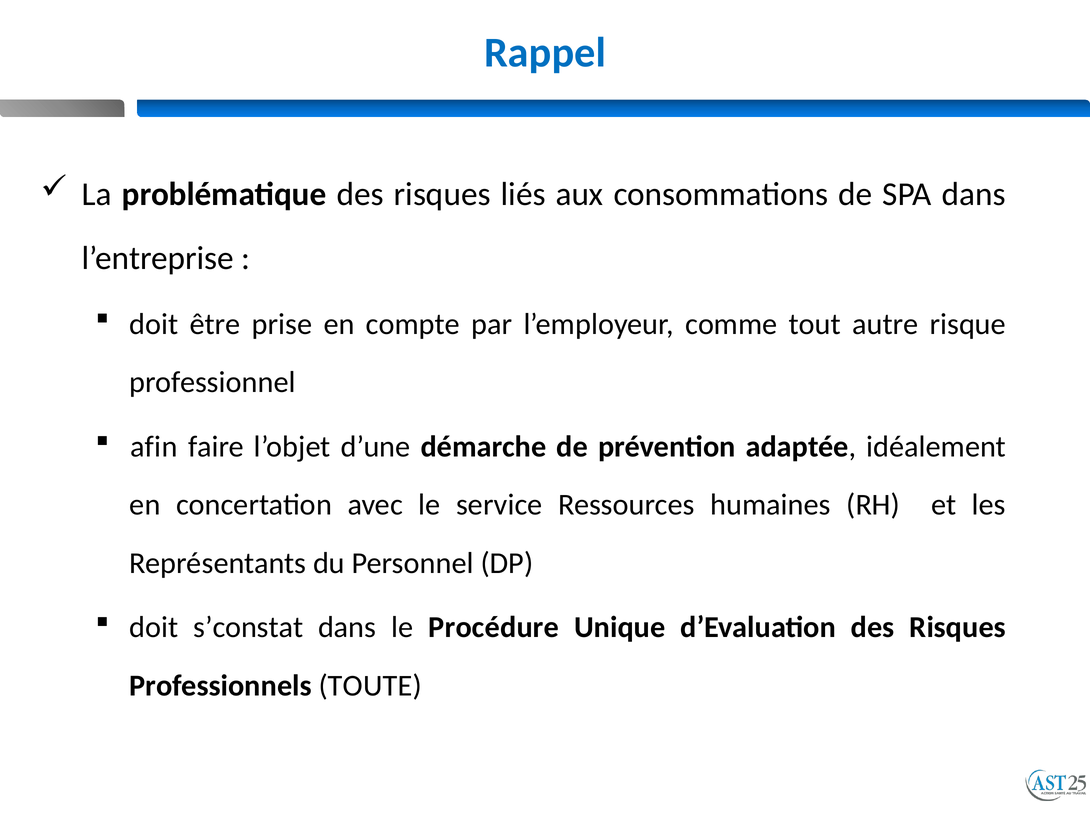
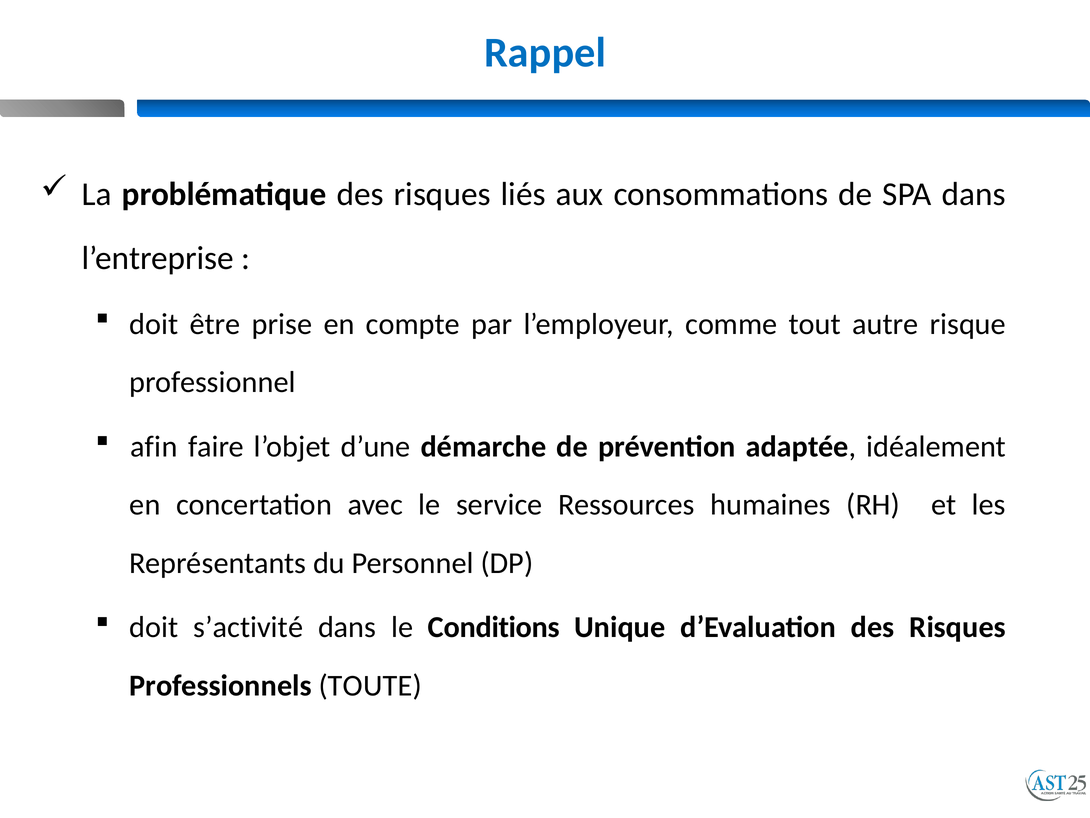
s’constat: s’constat -> s’activité (248, 627)
Procédure: Procédure -> Conditions (494, 627)
